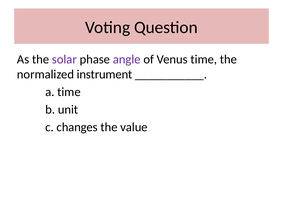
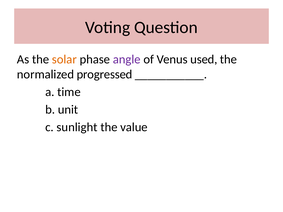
solar colour: purple -> orange (64, 59)
Venus time: time -> used (204, 59)
instrument: instrument -> progressed (105, 74)
changes: changes -> sunlight (77, 127)
